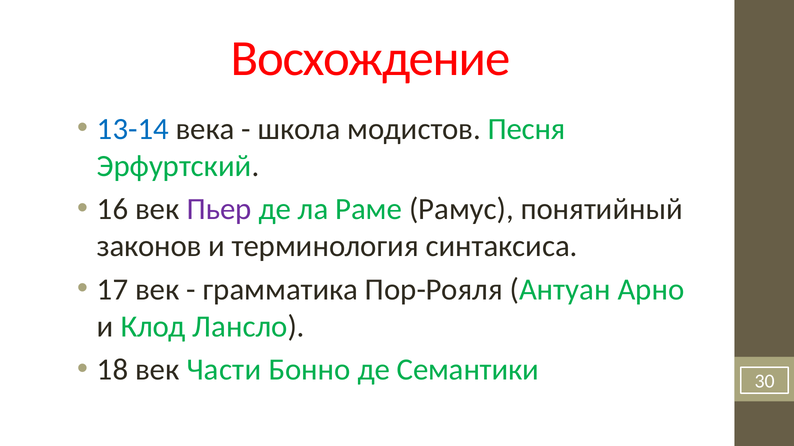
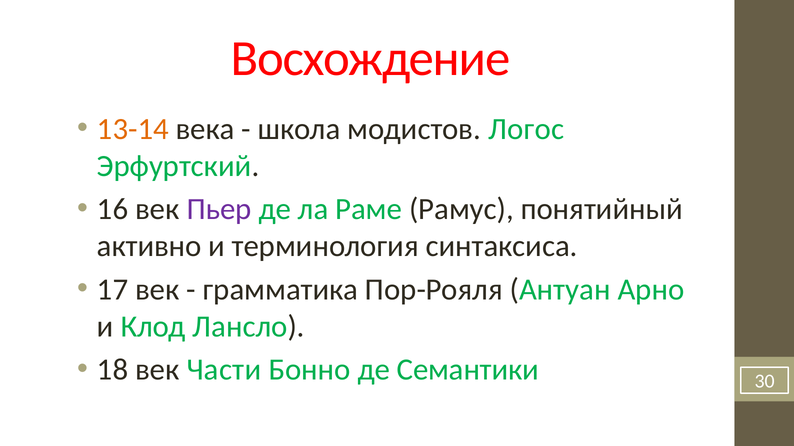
13-14 colour: blue -> orange (133, 129)
Песня: Песня -> Логос (526, 129)
законов: законов -> активно (149, 247)
